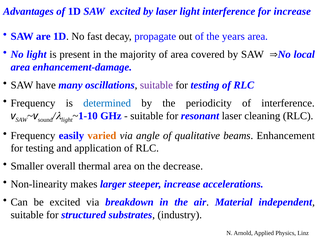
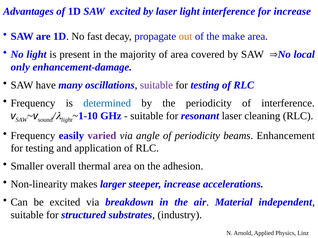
out colour: black -> orange (186, 37)
years: years -> make (233, 37)
area: area -> only (20, 67)
varied colour: orange -> purple (102, 136)
of qualitative: qualitative -> periodicity (197, 136)
decrease: decrease -> adhesion (183, 167)
